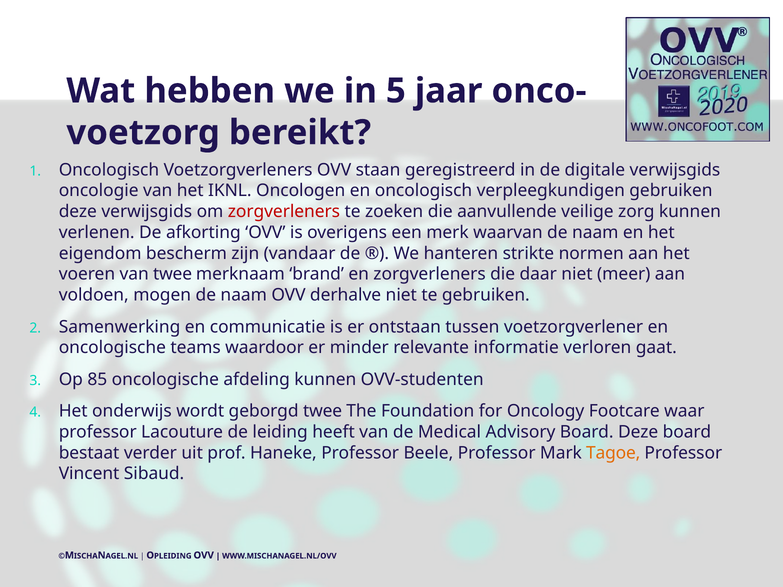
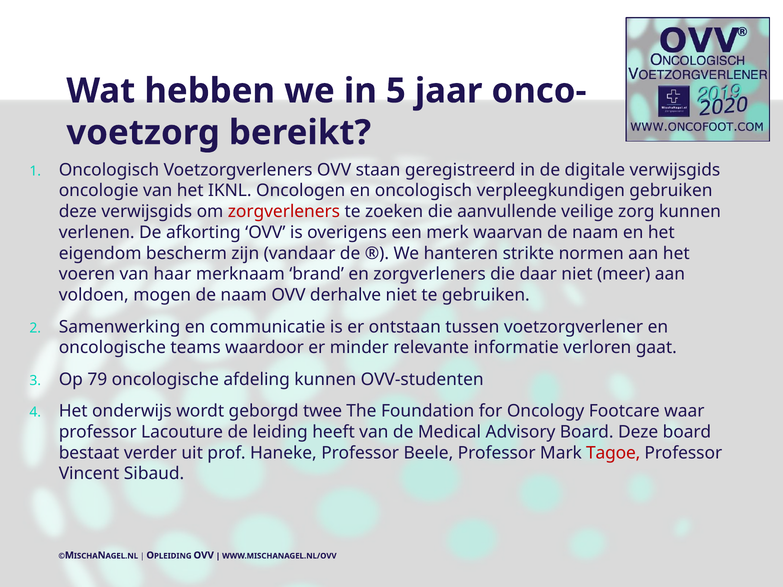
van twee: twee -> haar (172, 274)
85: 85 -> 79 (97, 380)
Tagoe colour: orange -> red (613, 453)
